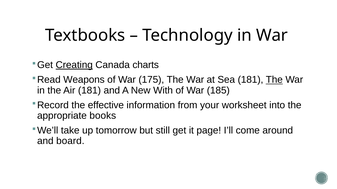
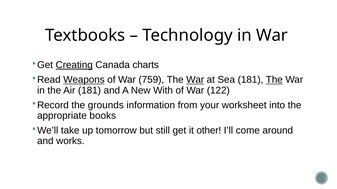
Weapons underline: none -> present (84, 80)
175: 175 -> 759 (151, 80)
War underline: none -> present (195, 80)
185: 185 -> 122 (218, 91)
effective: effective -> grounds (106, 105)
page: page -> other (209, 131)
board: board -> works (70, 141)
